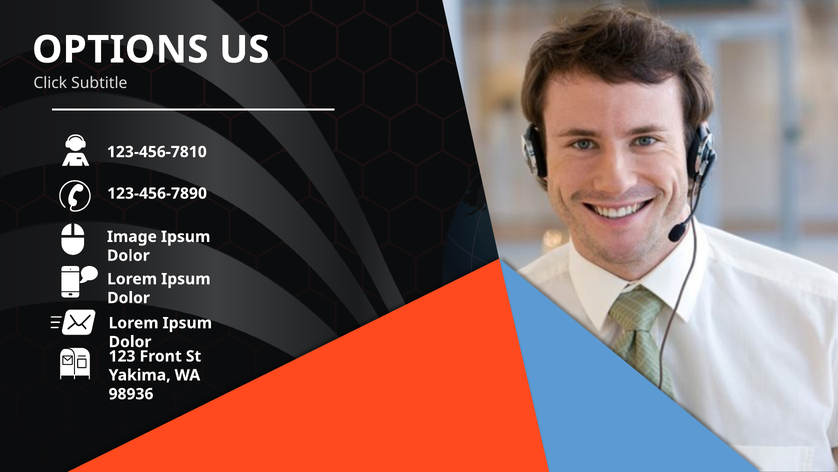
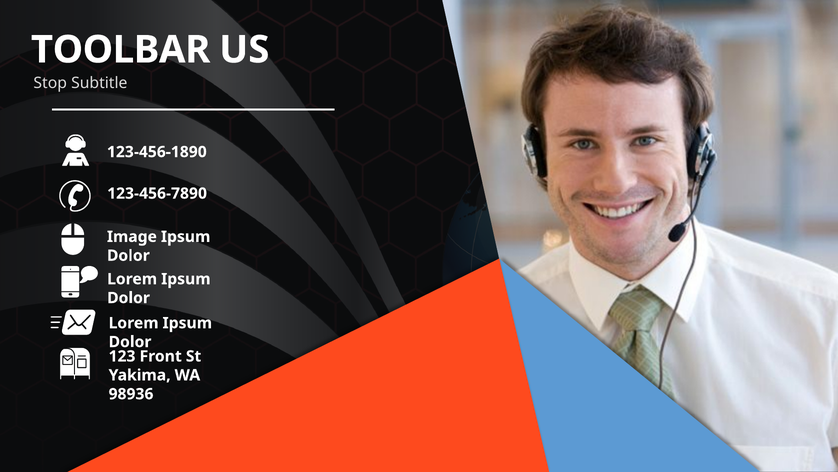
OPTIONS: OPTIONS -> TOOLBAR (121, 50)
Click: Click -> Stop (50, 83)
123-456-7810: 123-456-7810 -> 123-456-1890 (157, 152)
